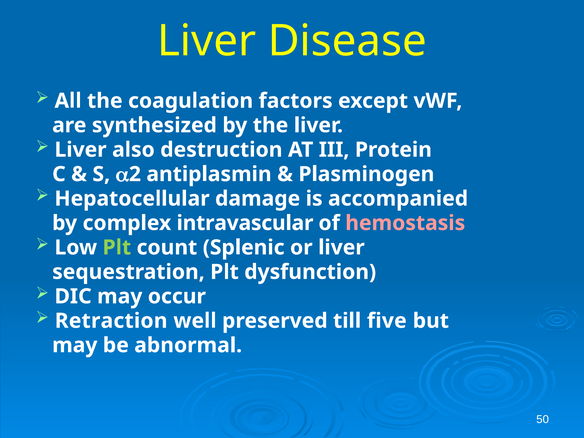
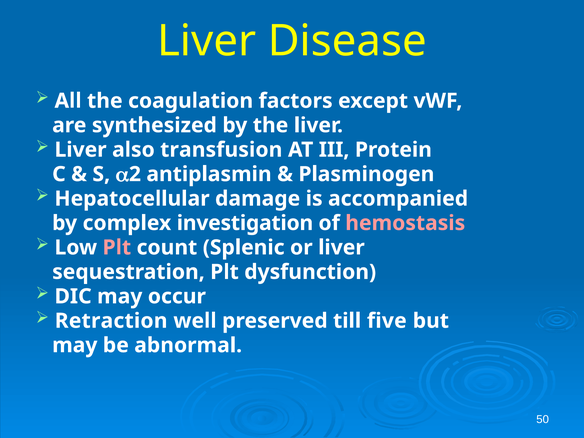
destruction: destruction -> transfusion (221, 150)
intravascular: intravascular -> investigation (245, 223)
Plt colour: light green -> pink (117, 248)
